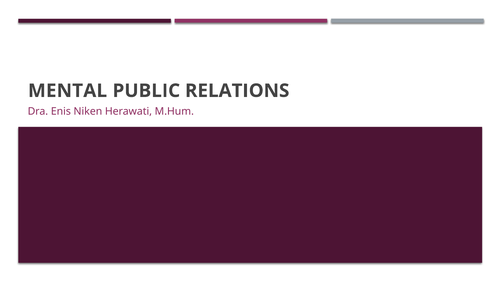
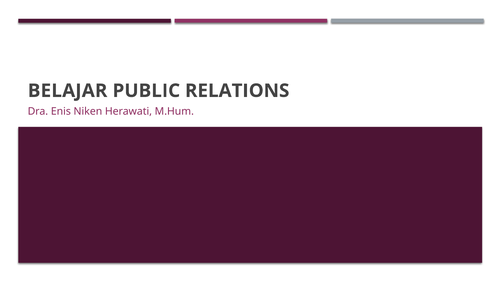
MENTAL: MENTAL -> BELAJAR (68, 91)
